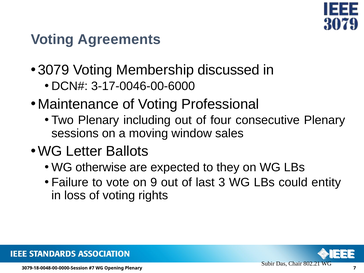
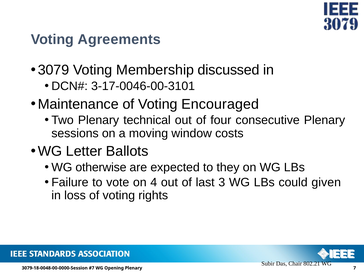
3-17-0046-00-6000: 3-17-0046-00-6000 -> 3-17-0046-00-3101 (143, 86)
Professional: Professional -> Encouraged (220, 104)
including: including -> technical (147, 120)
sales: sales -> costs (229, 133)
9: 9 -> 4 (154, 182)
entity: entity -> given (326, 182)
